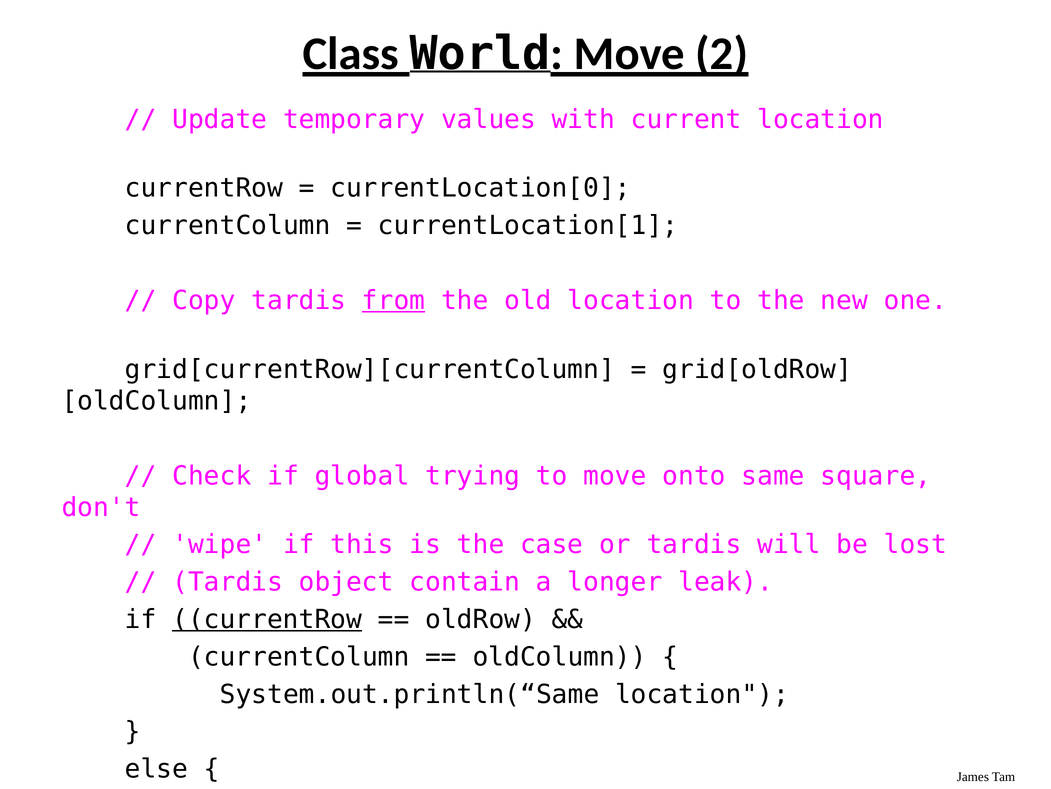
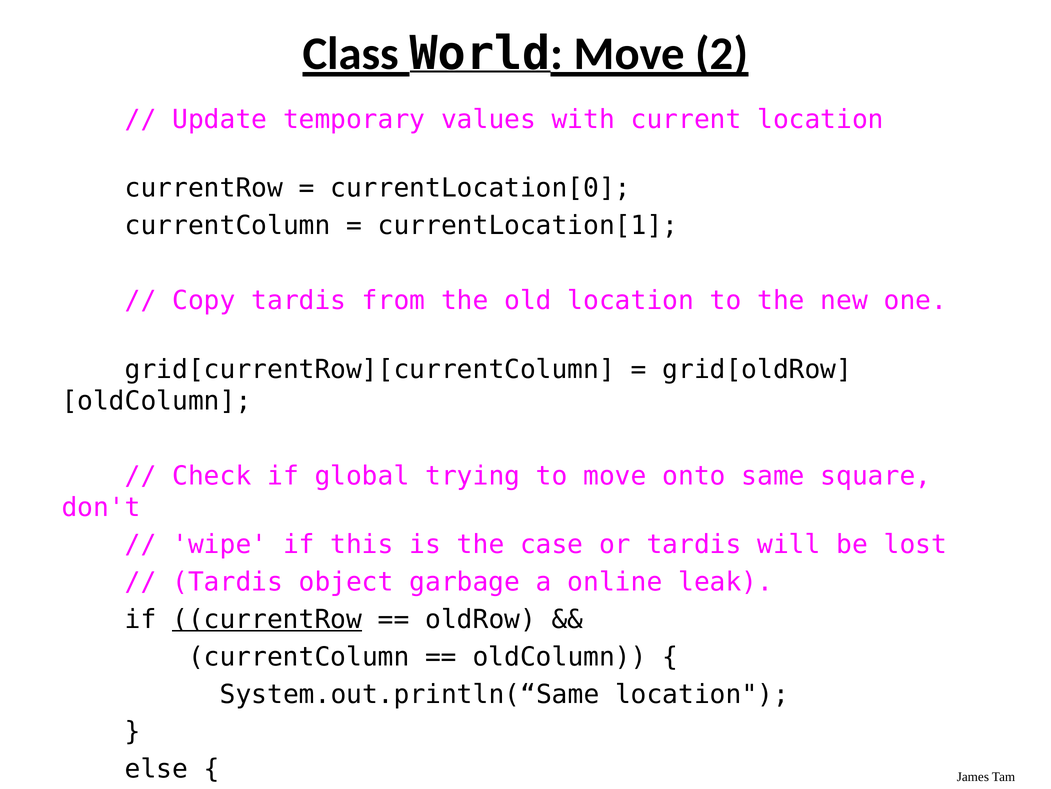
from underline: present -> none (394, 300)
contain: contain -> garbage (465, 582)
longer: longer -> online (615, 582)
